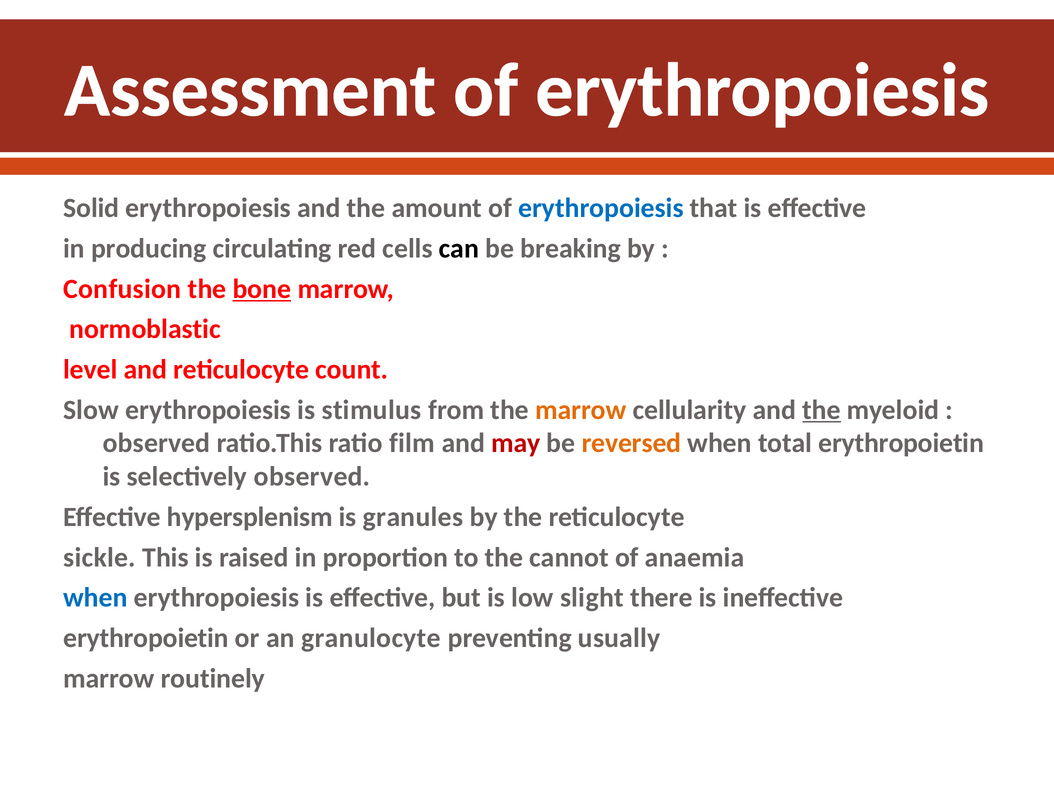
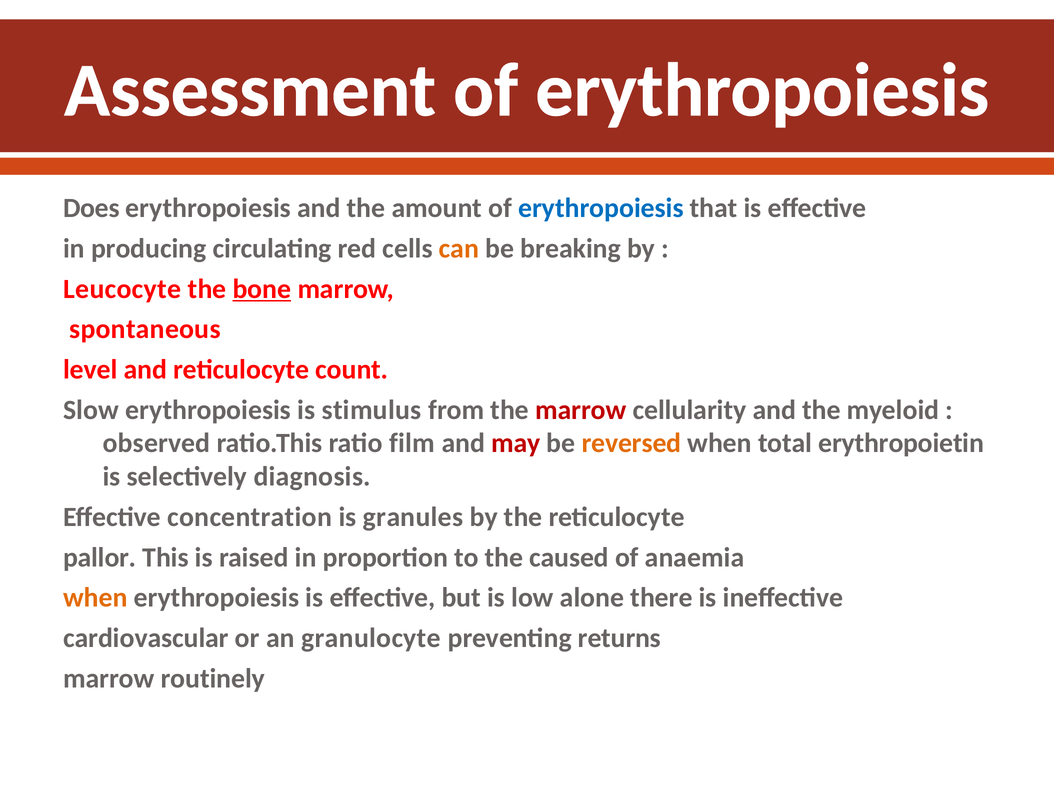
Solid: Solid -> Does (91, 208)
can colour: black -> orange (459, 249)
Confusion: Confusion -> Leucocyte (122, 289)
normoblastic: normoblastic -> spontaneous (145, 329)
marrow colour: orange -> red (581, 410)
the underline: present -> none (822, 410)
selectively observed: observed -> diagnosis (312, 477)
hypersplenism: hypersplenism -> concentration (250, 517)
sickle: sickle -> pallor (100, 558)
cannot: cannot -> caused (569, 558)
when colour: blue -> orange (95, 598)
slight: slight -> alone (592, 598)
erythropoietin: erythropoietin -> cardiovascular (146, 638)
usually: usually -> returns (619, 638)
